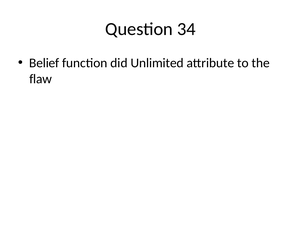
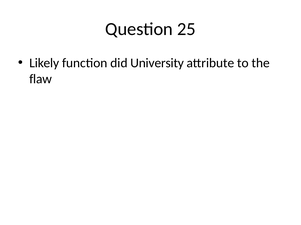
34: 34 -> 25 (186, 29)
Belief: Belief -> Likely (44, 63)
Unlimited: Unlimited -> University (157, 63)
